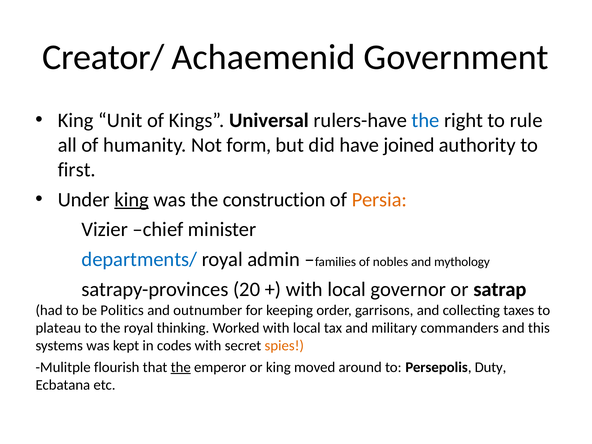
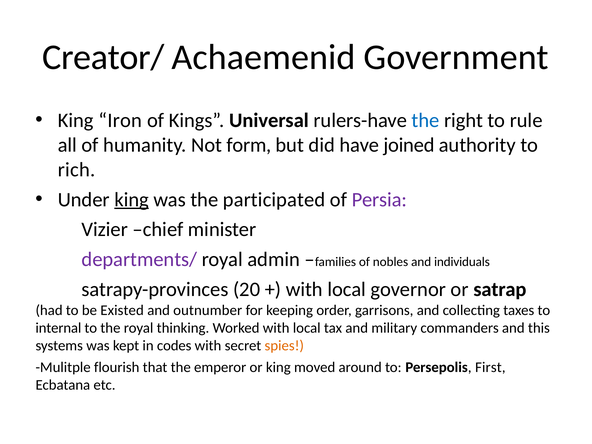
Unit: Unit -> Iron (120, 120)
first: first -> rich (77, 170)
construction: construction -> participated (274, 200)
Persia colour: orange -> purple (379, 200)
departments/ colour: blue -> purple (139, 259)
mythology: mythology -> individuals (462, 262)
Politics: Politics -> Existed (122, 310)
plateau: plateau -> internal (58, 328)
the underline: present -> none (181, 367)
Duty: Duty -> First (490, 367)
